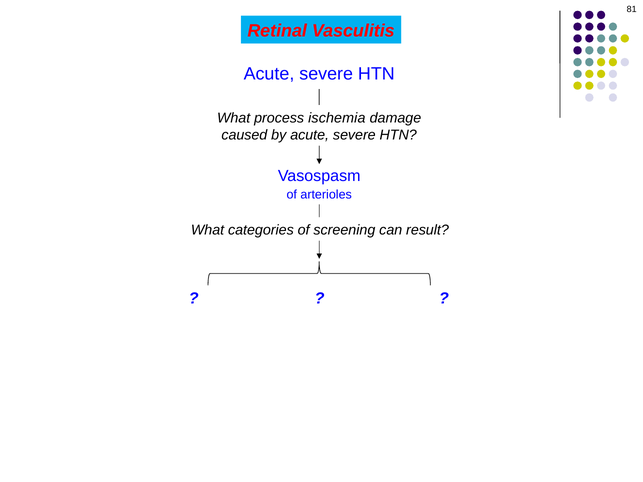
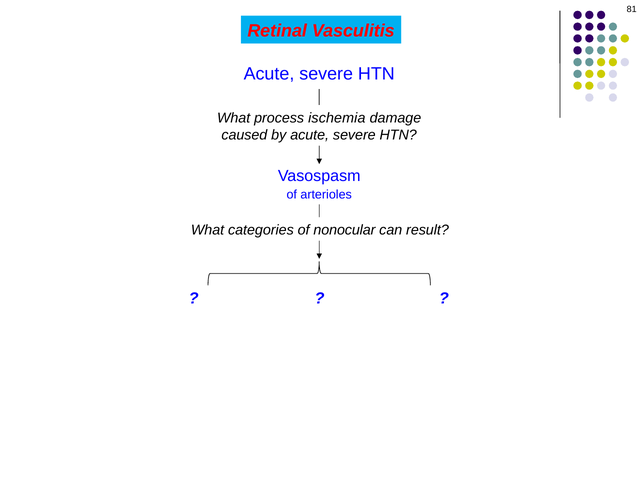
screening: screening -> nonocular (344, 230)
